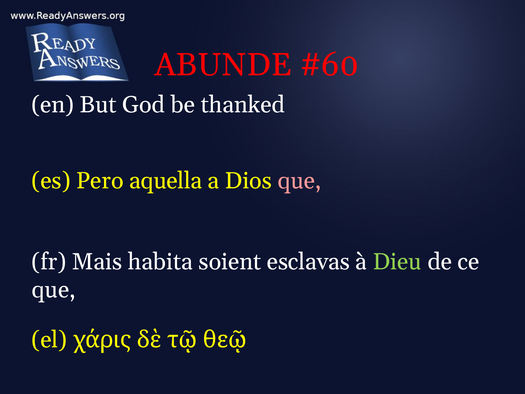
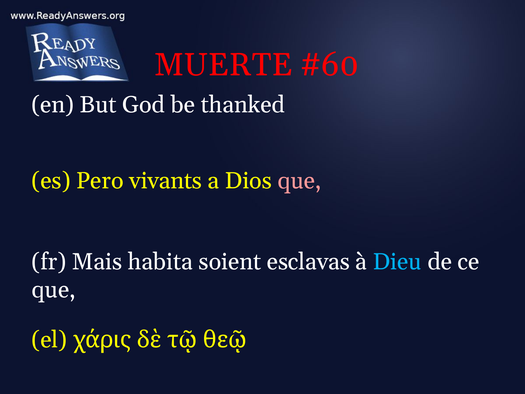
ABUNDE: ABUNDE -> MUERTE (223, 65)
aquella: aquella -> vivants (166, 181)
Dieu colour: light green -> light blue (397, 262)
